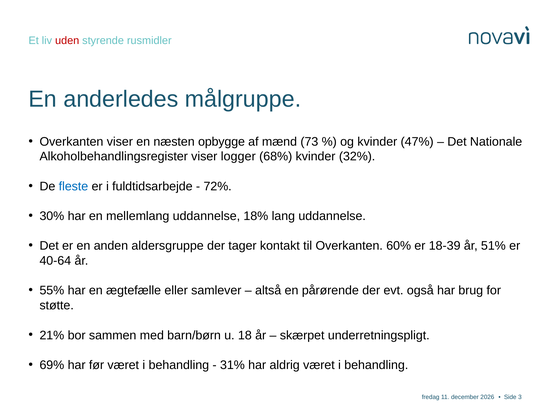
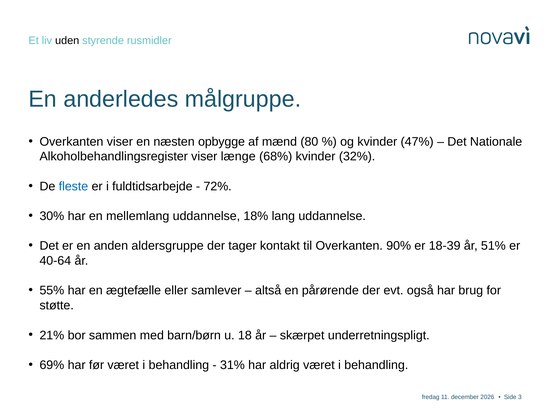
uden colour: red -> black (67, 40)
73: 73 -> 80 (309, 141)
logger: logger -> længe (238, 156)
60%: 60% -> 90% (399, 246)
